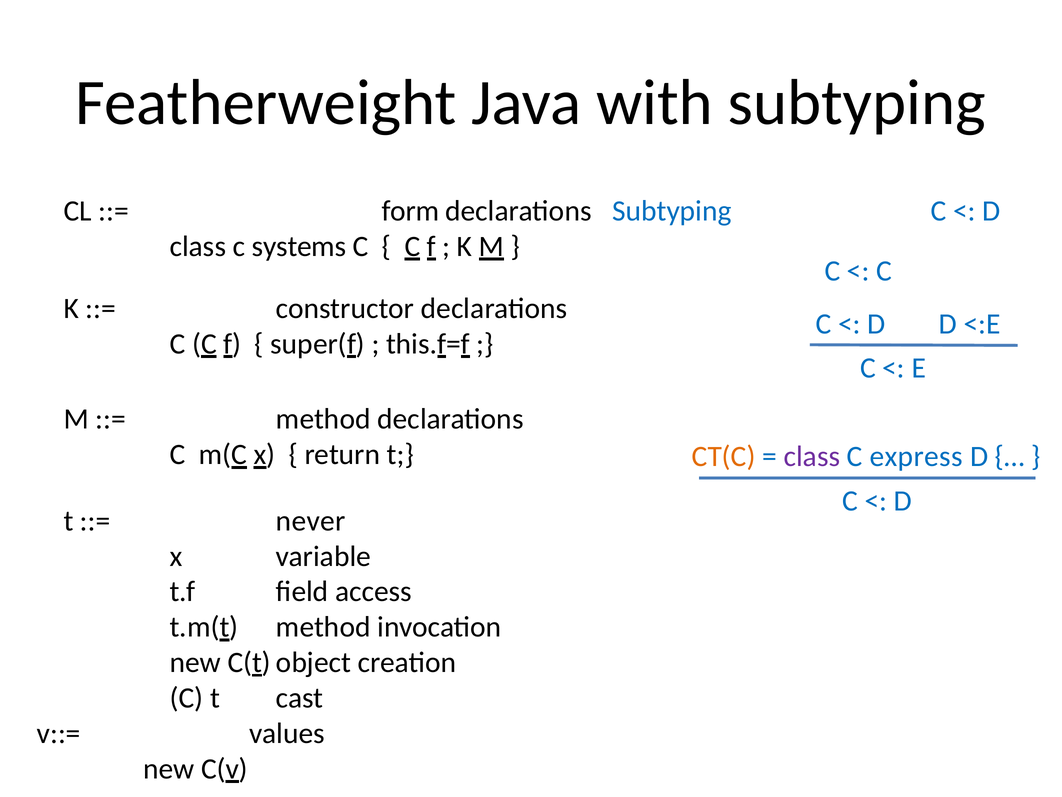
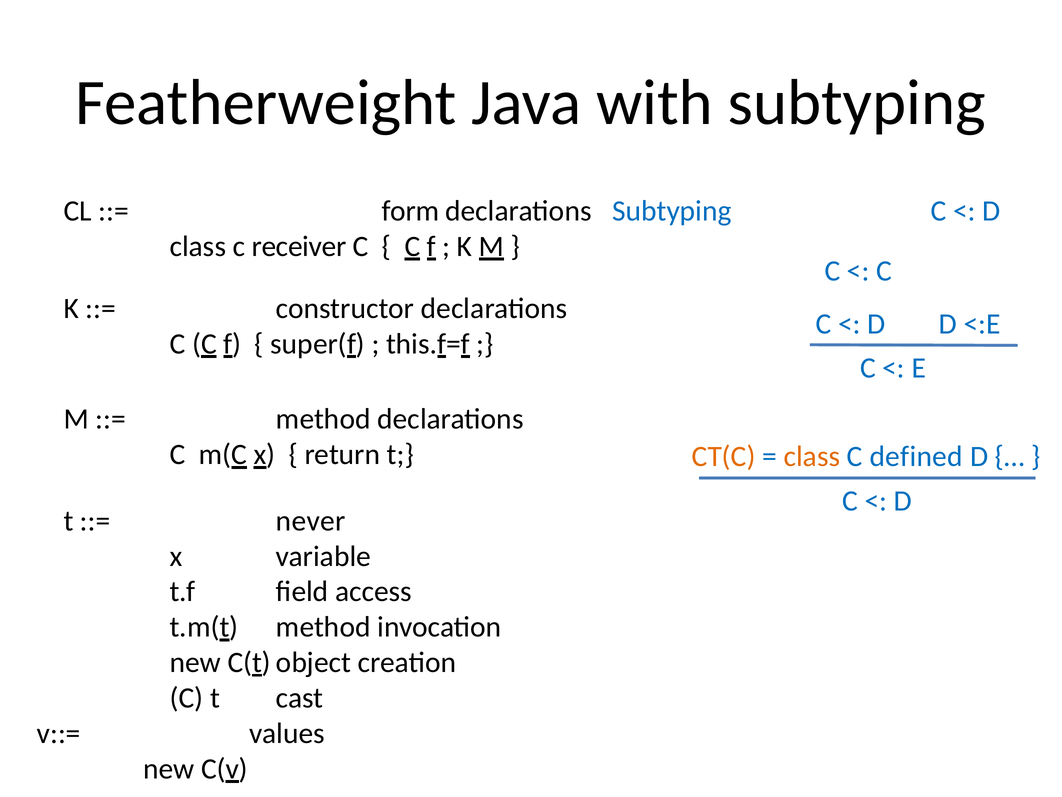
systems: systems -> receiver (299, 246)
class colour: purple -> orange (812, 456)
express: express -> defined (916, 456)
